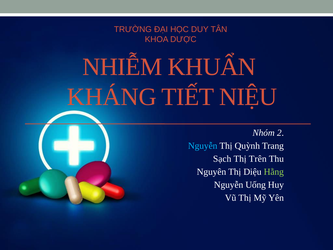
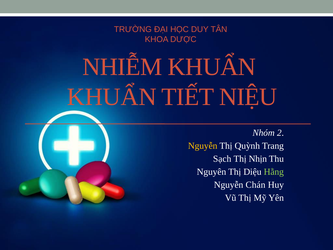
KHÁNG: KHÁNG -> KHUẨN (112, 97)
Nguyễn colour: light blue -> yellow (203, 146)
Trên: Trên -> Nhịn (258, 159)
Uống: Uống -> Chán (256, 185)
